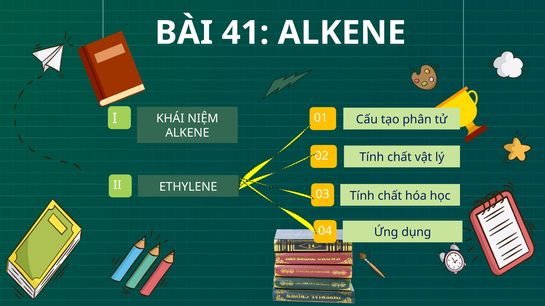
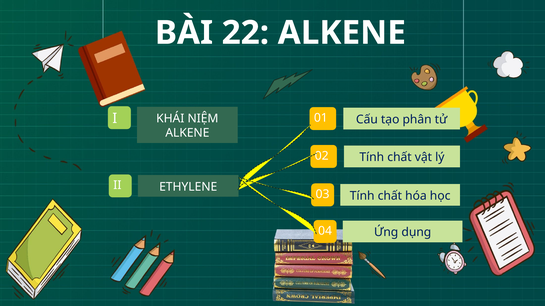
41: 41 -> 22 (245, 33)
